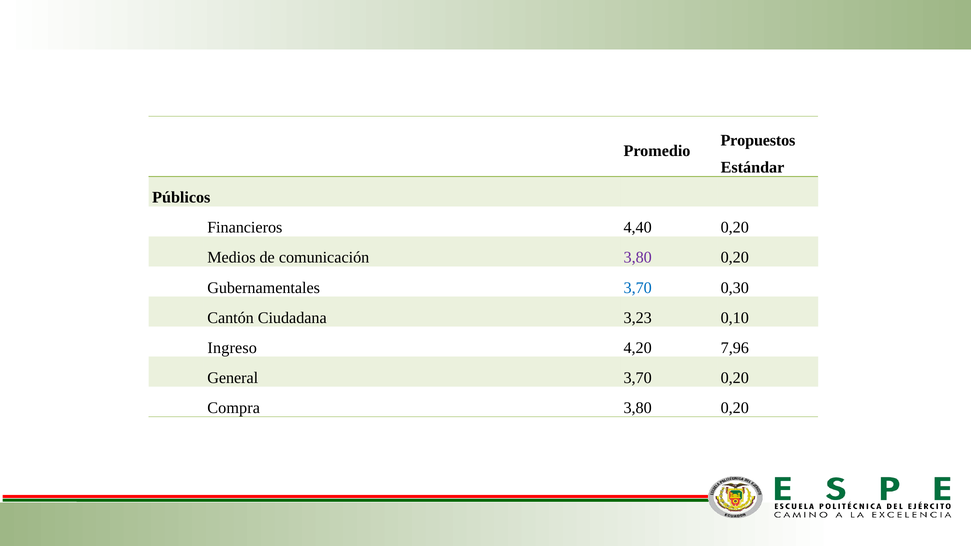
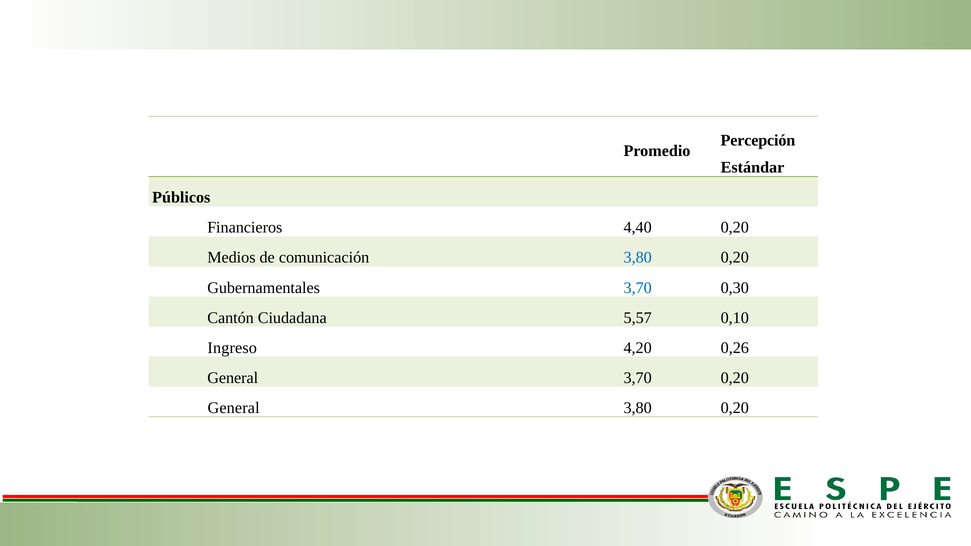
Propuestos: Propuestos -> Percepción (758, 141)
3,80 colour: purple -> blue (638, 258)
3,23: 3,23 -> 5,57 (638, 318)
7,96: 7,96 -> 0,26 (735, 348)
Compra: Compra -> General (234, 408)
